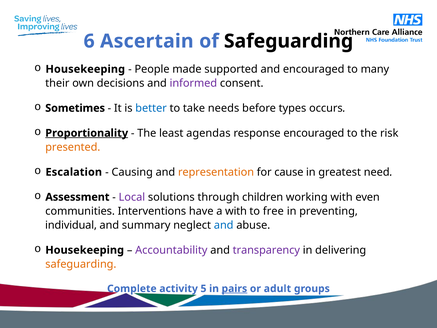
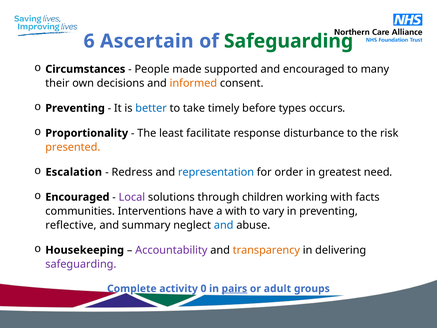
Safeguarding colour: black -> green (289, 41)
Housekeeping: Housekeeping -> Circumstances (85, 69)
informed colour: purple -> orange (193, 83)
Sometimes: Sometimes -> Preventing (75, 108)
needs: needs -> timely (224, 108)
Proportionality underline: present -> none (87, 133)
agendas: agendas -> facilitate (208, 133)
response encouraged: encouraged -> disturbance (314, 133)
Causing: Causing -> Redress (132, 172)
representation colour: orange -> blue (216, 172)
cause: cause -> order (289, 172)
Assessment: Assessment -> Encouraged (77, 197)
even: even -> facts (368, 197)
free: free -> vary (273, 211)
individual: individual -> reflective (71, 225)
transparency colour: purple -> orange (266, 250)
safeguarding colour: orange -> purple (81, 264)
5: 5 -> 0 (203, 288)
